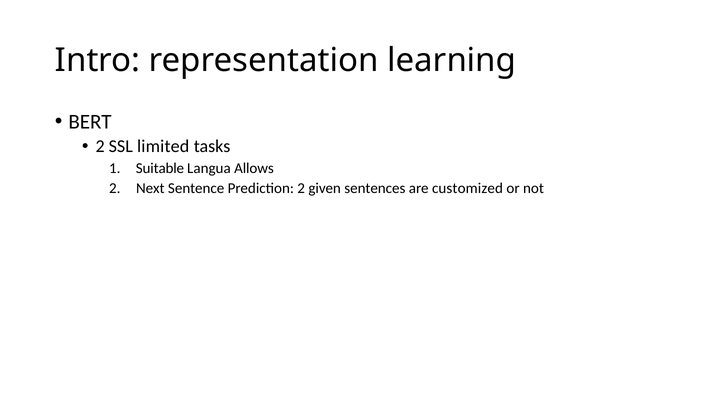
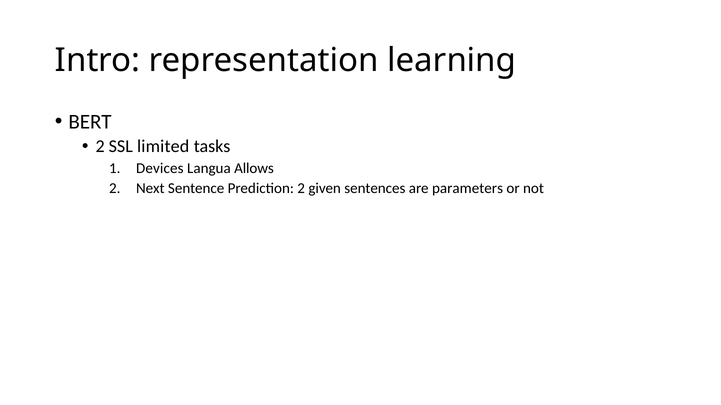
Suitable: Suitable -> Devices (160, 168)
customized: customized -> parameters (468, 188)
